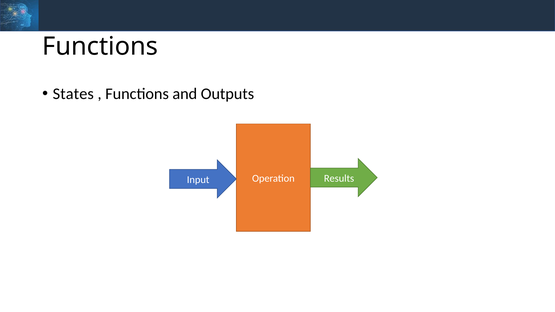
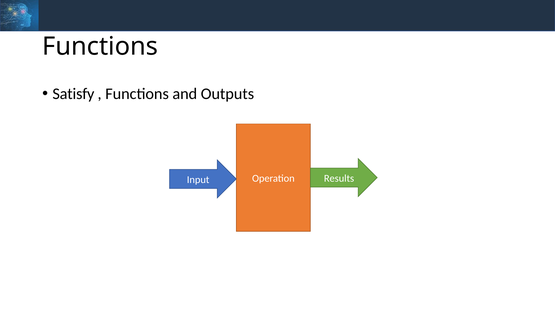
States: States -> Satisfy (73, 94)
